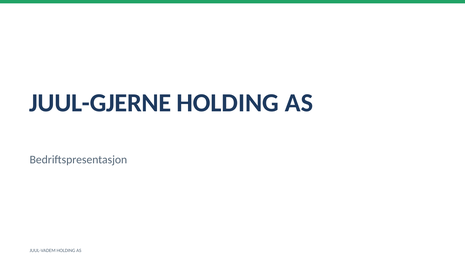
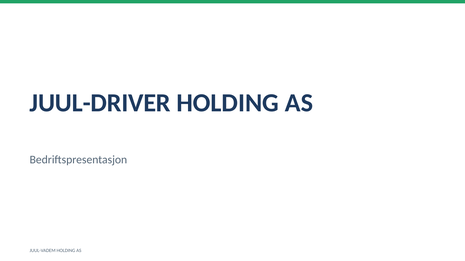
JUUL-GJERNE: JUUL-GJERNE -> JUUL-DRIVER (100, 103)
